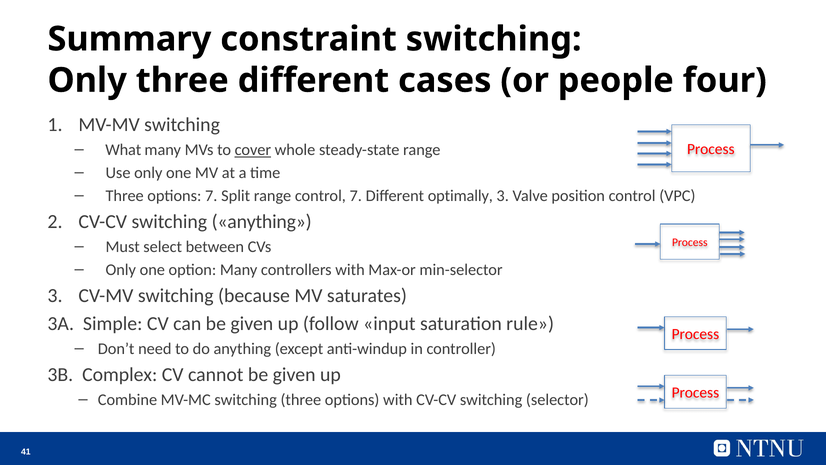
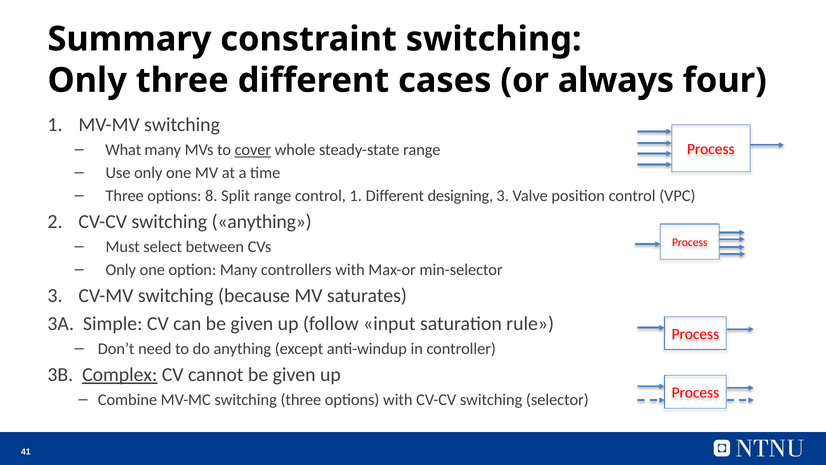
people: people -> always (616, 80)
options 7: 7 -> 8 (211, 196)
control 7: 7 -> 1 (356, 196)
optimally: optimally -> designing (460, 196)
Complex underline: none -> present (120, 374)
